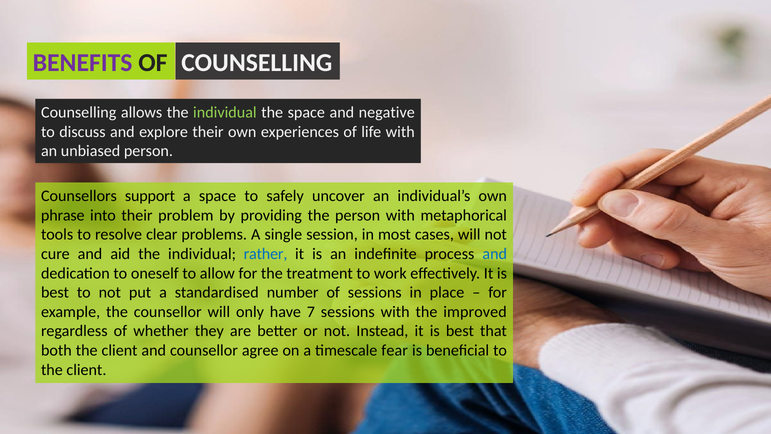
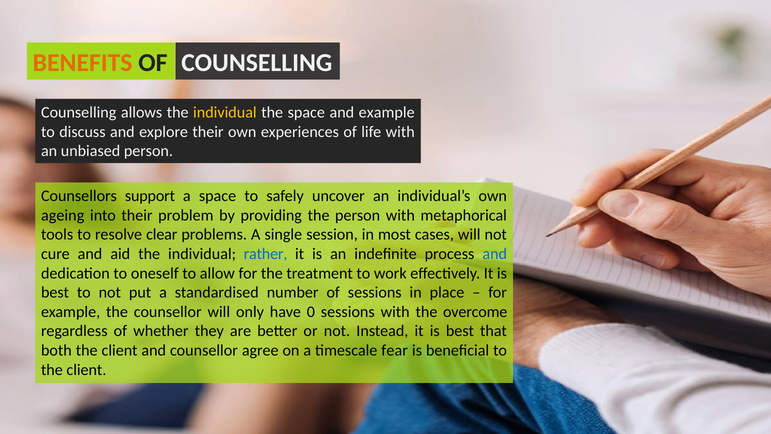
BENEFITS colour: purple -> orange (83, 63)
individual colour: light green -> yellow (225, 112)
and negative: negative -> example (387, 112)
phrase: phrase -> ageing (63, 215)
7: 7 -> 0 (311, 312)
improved: improved -> overcome (475, 312)
